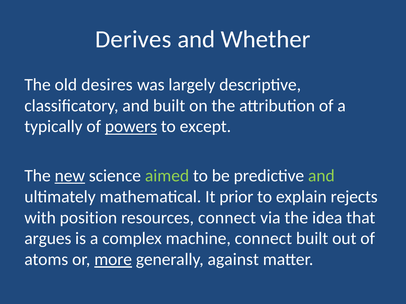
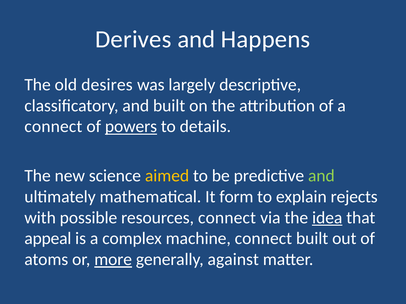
Whether: Whether -> Happens (266, 39)
typically: typically -> connect (53, 127)
except: except -> details (205, 127)
new underline: present -> none (70, 176)
aimed colour: light green -> yellow (167, 176)
prior: prior -> form (236, 197)
position: position -> possible (88, 218)
idea underline: none -> present (327, 218)
argues: argues -> appeal (48, 239)
